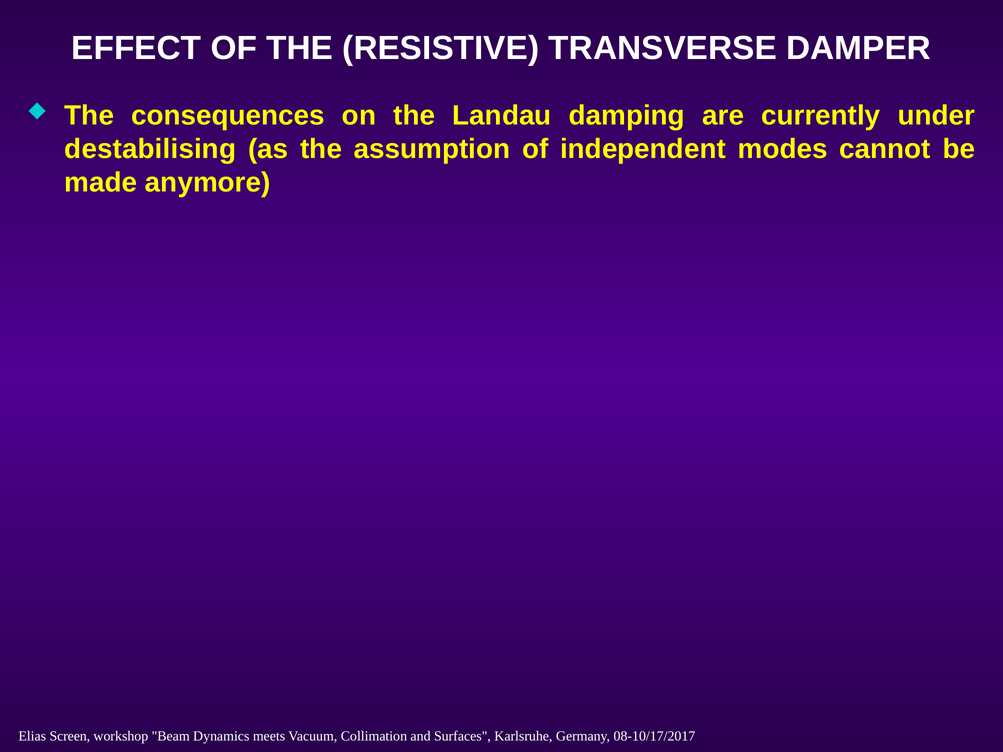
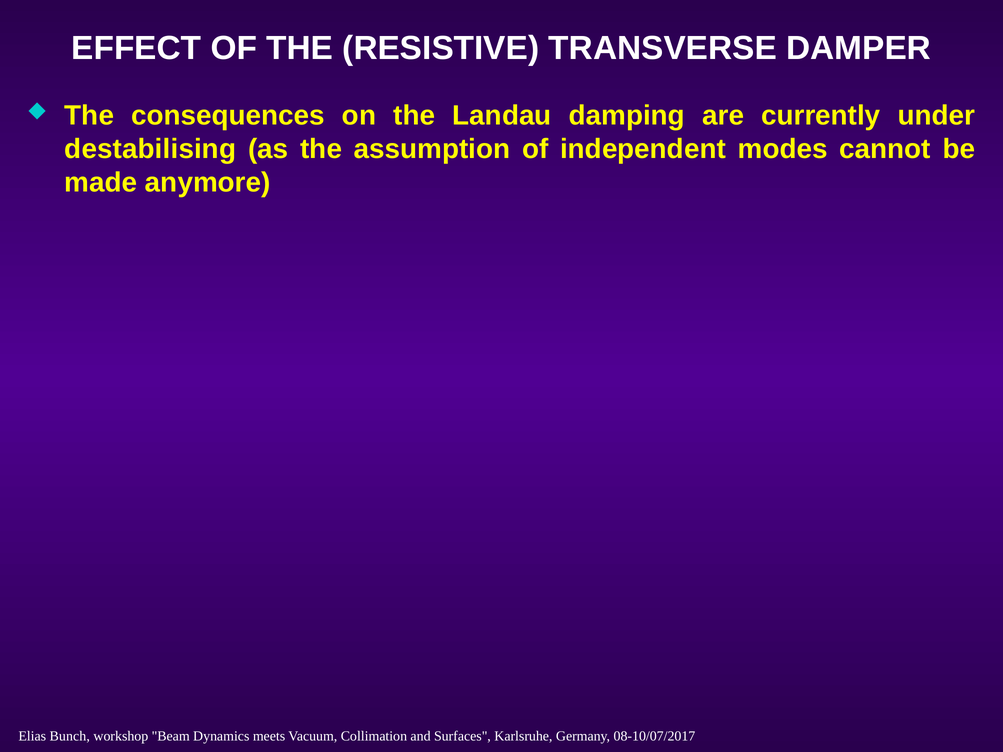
Screen: Screen -> Bunch (70, 736)
08-10/17/2017: 08-10/17/2017 -> 08-10/07/2017 (654, 736)
